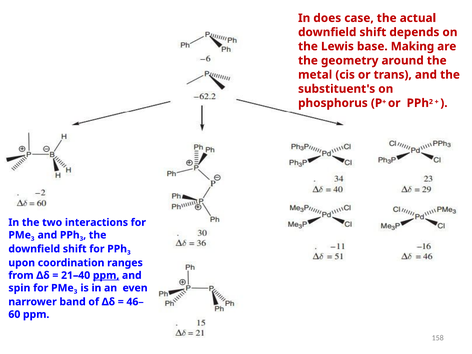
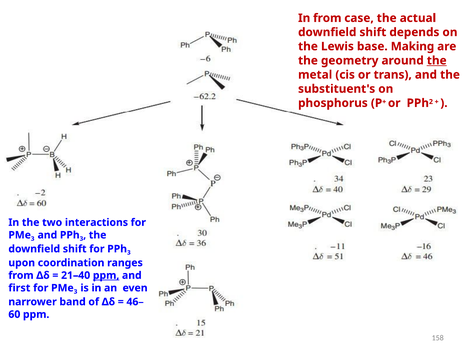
In does: does -> from (327, 18)
the underline: none -> present (437, 61)
spin: spin -> first (19, 288)
